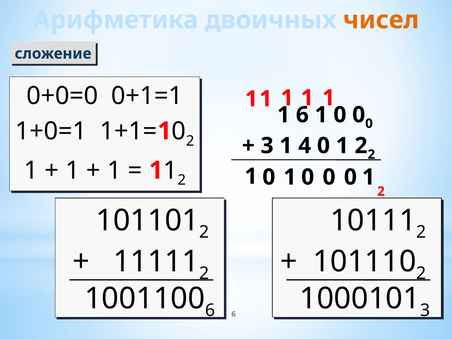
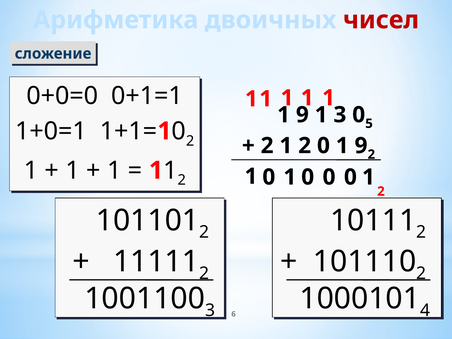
чисел colour: orange -> red (381, 20)
6: 6 -> 9 (302, 115)
0: 0 -> 3 (340, 115)
0: 0 -> 5 (369, 124)
3: 3 -> 2 (267, 146)
4: 4 -> 2 (305, 146)
0 1 2: 2 -> 9 (361, 146)
6: 6 -> 3 (210, 310)
3: 3 -> 4 (425, 310)
